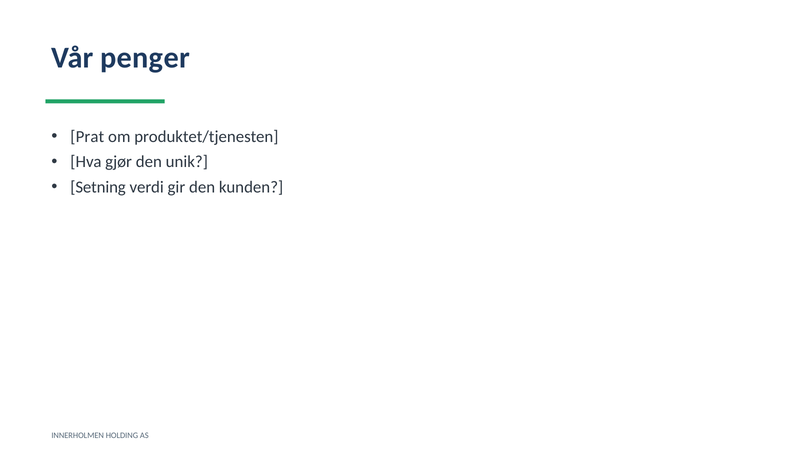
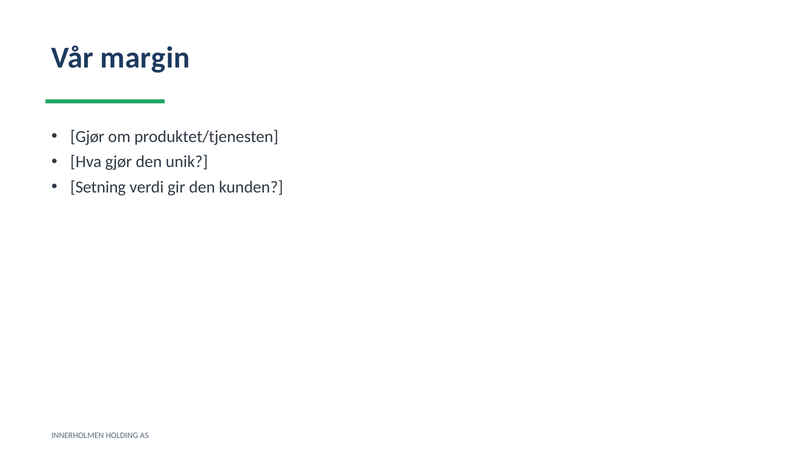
penger: penger -> margin (145, 58)
Prat: Prat -> Gjør (87, 137)
